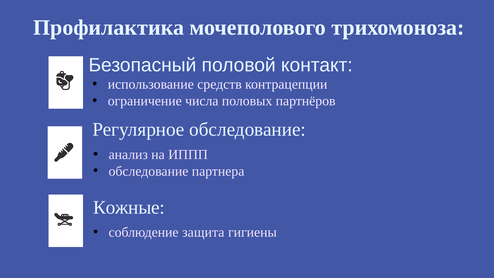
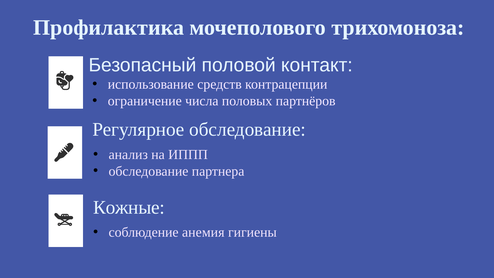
защита: защита -> анемия (203, 232)
